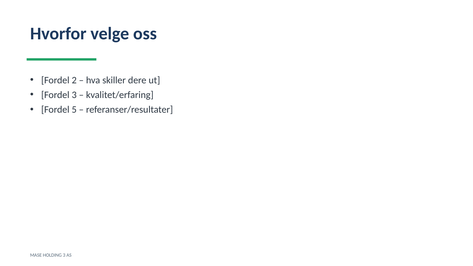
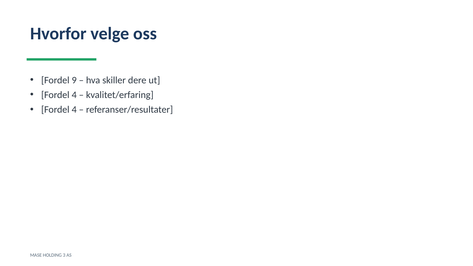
2: 2 -> 9 (74, 80)
3: 3 -> 4 (74, 95)
5: 5 -> 4 (74, 110)
